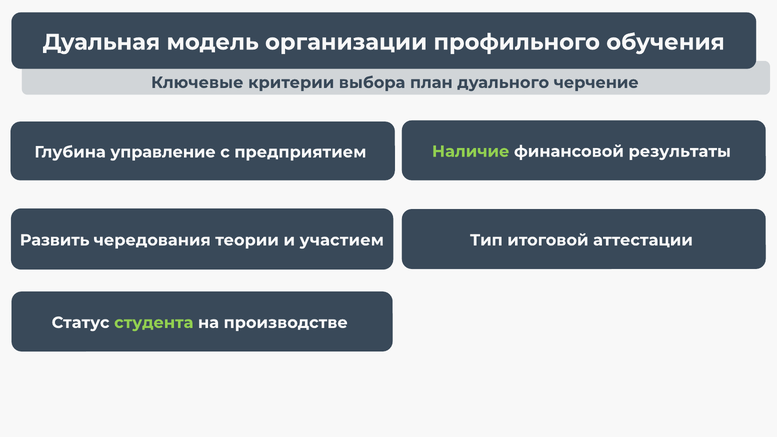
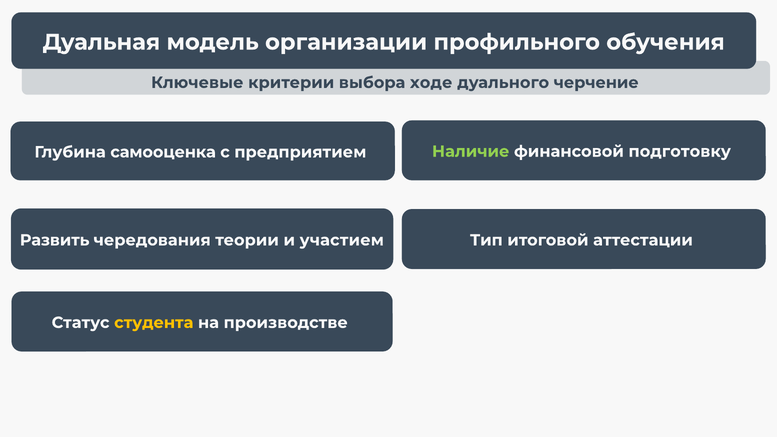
план: план -> ходе (431, 83)
результаты: результаты -> подготовку (680, 151)
управление: управление -> самооценка (163, 152)
студента colour: light green -> yellow (154, 323)
